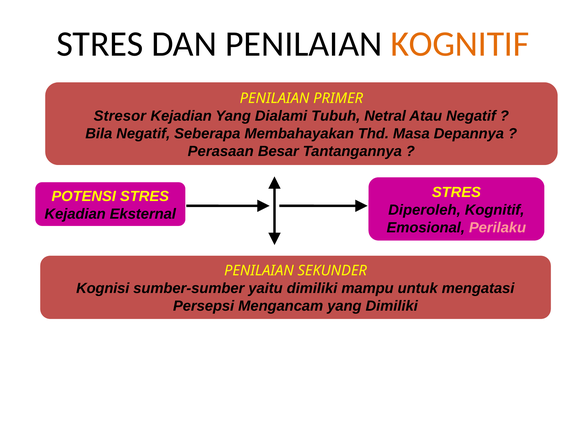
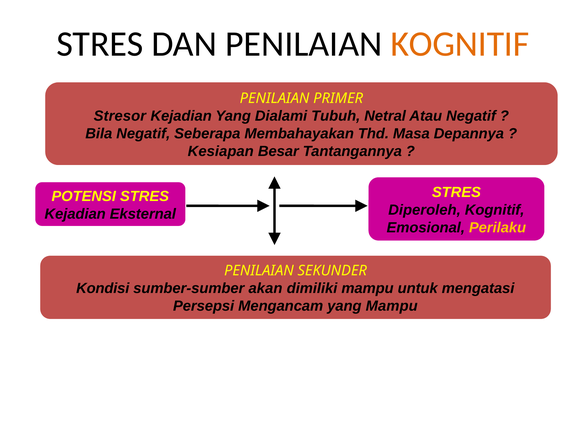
Perasaan: Perasaan -> Kesiapan (221, 151)
Perilaku colour: pink -> yellow (498, 228)
Kognisi: Kognisi -> Kondisi (103, 288)
yaitu: yaitu -> akan (265, 288)
yang Dimiliki: Dimiliki -> Mampu (392, 306)
